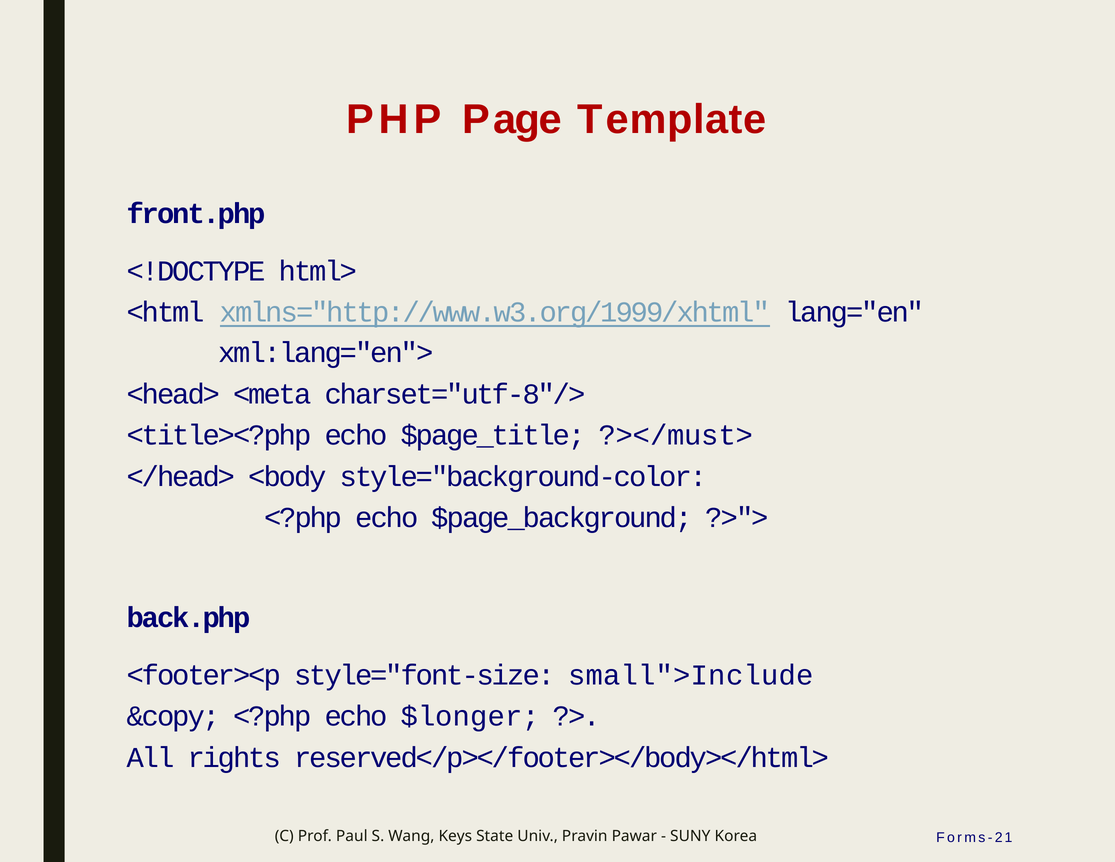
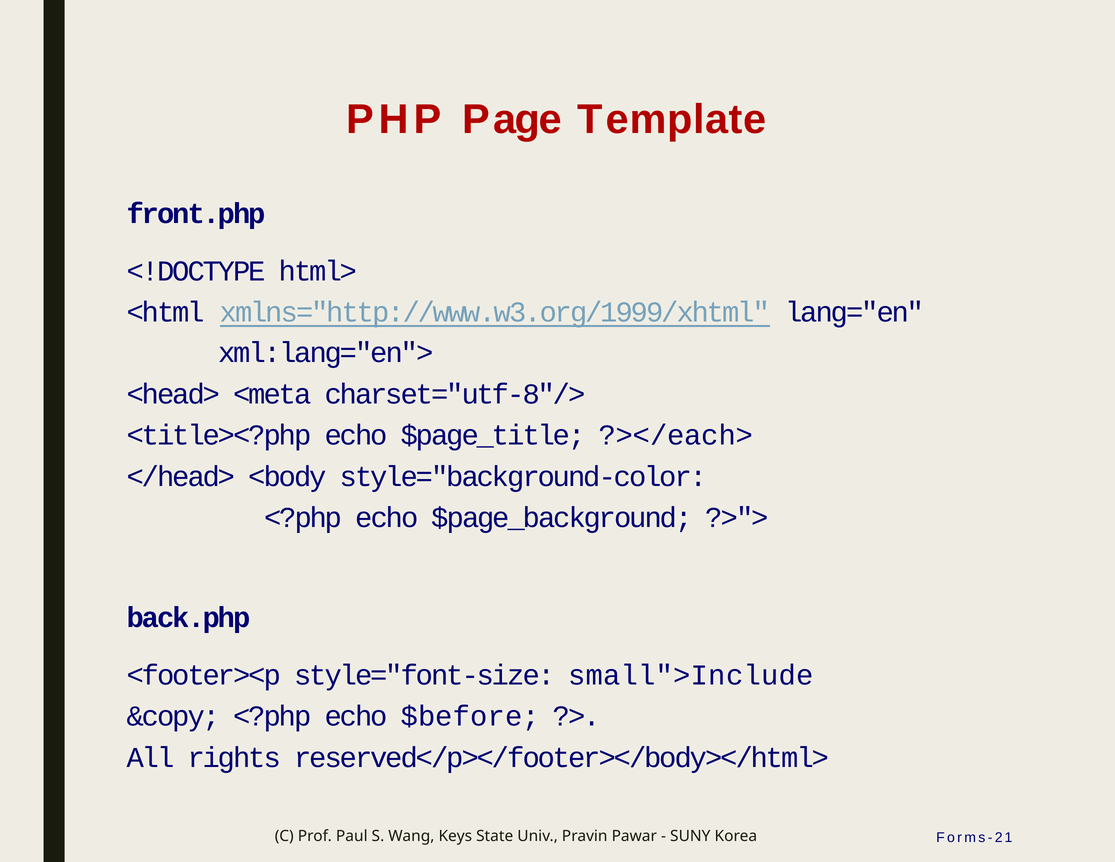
?></must>: ?></must> -> ?></each> (676, 435)
$longer: $longer -> $before (470, 716)
